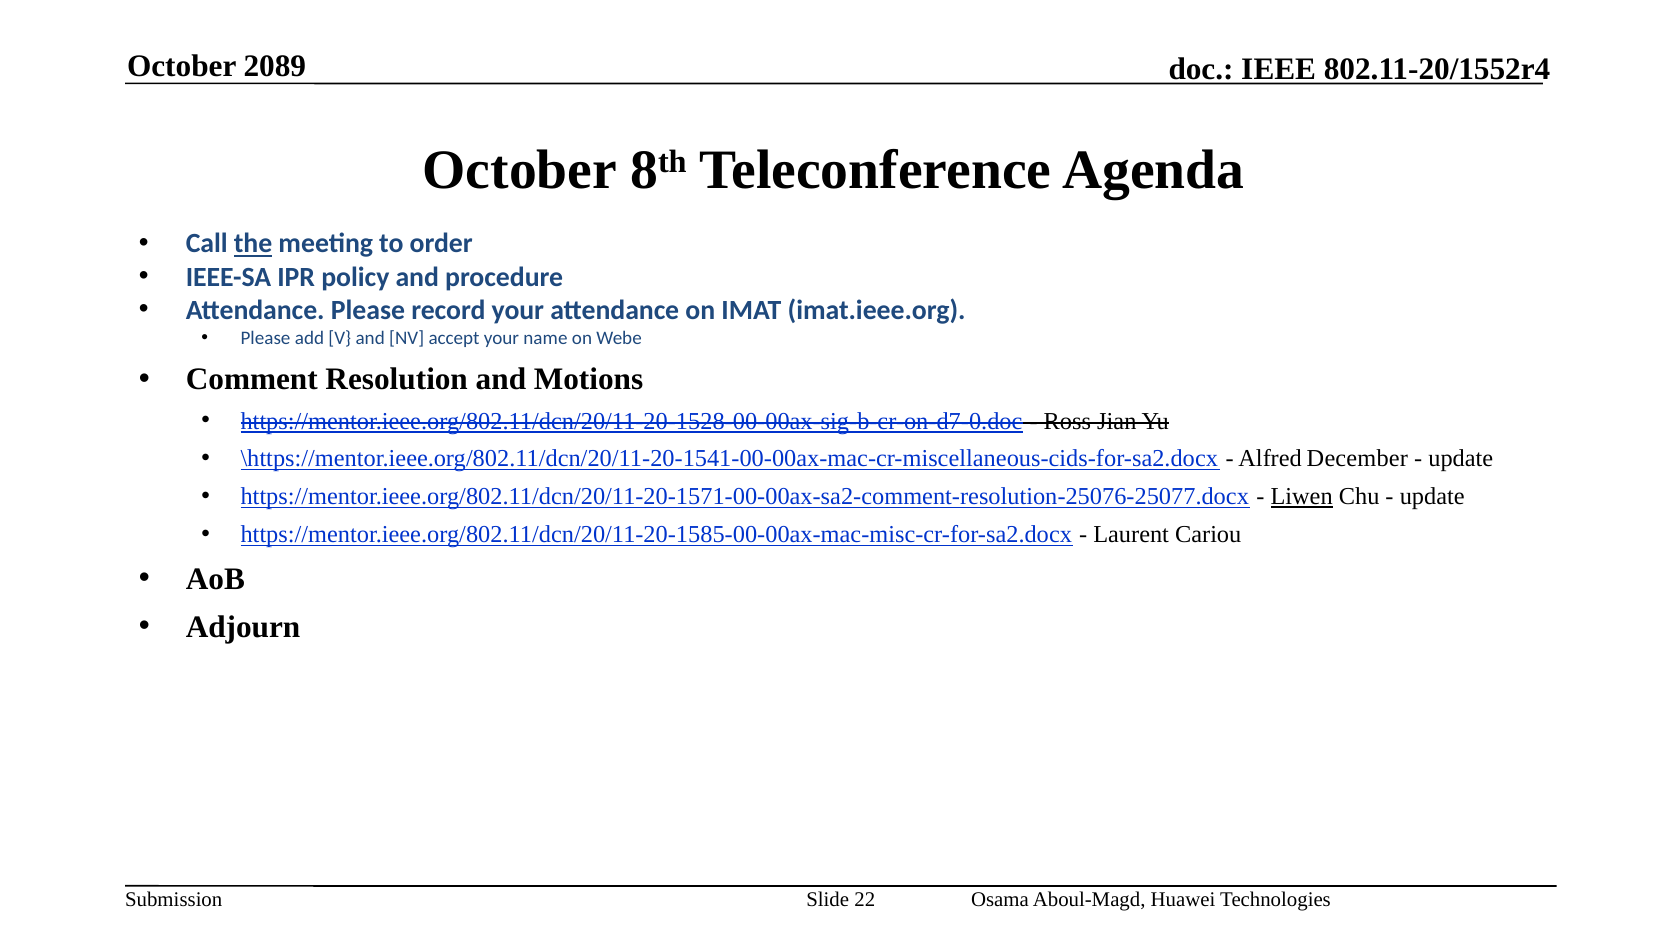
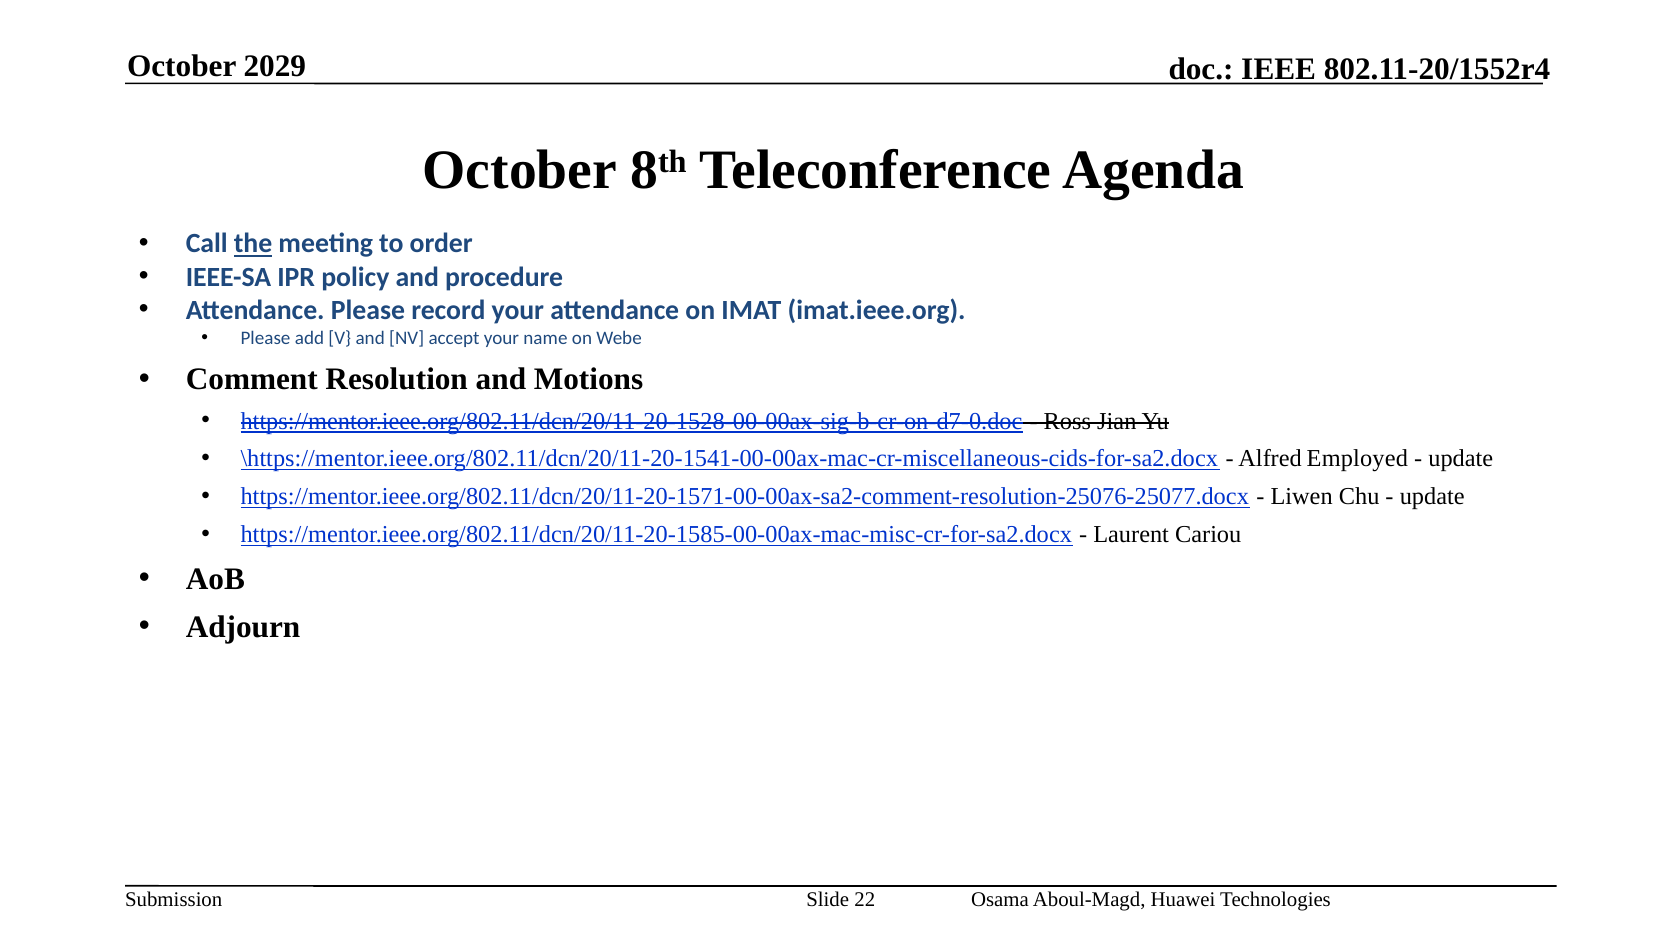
2089: 2089 -> 2029 (275, 66)
December: December -> Employed (1357, 459)
Liwen underline: present -> none (1302, 497)
